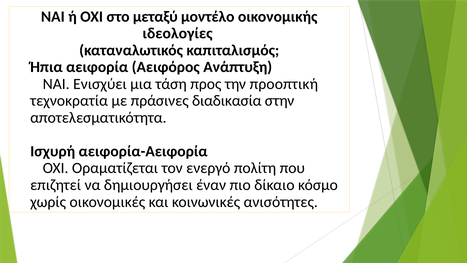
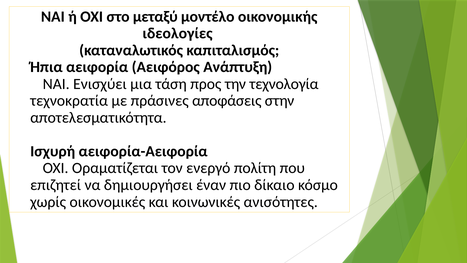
προοπτική: προοπτική -> τεχνολογία (284, 84)
διαδικασία: διαδικασία -> αποφάσεις (227, 101)
